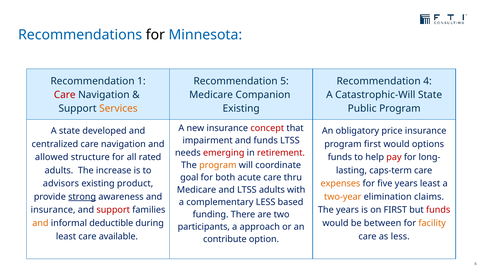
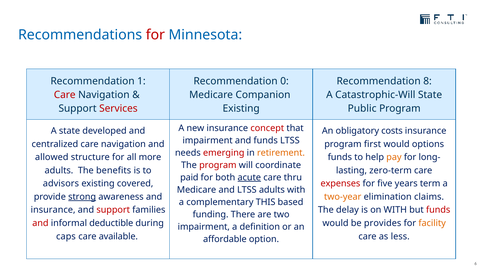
for colour: black -> red (155, 35)
5: 5 -> 0 (284, 81)
4: 4 -> 8 (428, 81)
Services colour: orange -> red (118, 108)
price: price -> costs (392, 131)
retirement colour: red -> orange (281, 153)
rated: rated -> more (150, 157)
pay colour: red -> orange (394, 157)
program colour: orange -> red (218, 165)
increase: increase -> benefits (114, 170)
caps-term: caps-term -> zero-term (391, 170)
goal: goal -> paid (189, 177)
acute underline: none -> present (249, 177)
product: product -> covered (135, 183)
expenses colour: orange -> red (340, 183)
years least: least -> term (430, 183)
complementary LESS: LESS -> THIS (266, 202)
The years: years -> delay (347, 210)
on FIRST: FIRST -> WITH (395, 210)
and colour: orange -> red (40, 223)
between: between -> provides (383, 223)
participants: participants -> impairment (204, 227)
approach: approach -> definition (260, 227)
least: least -> caps (66, 236)
contribute: contribute -> affordable (225, 239)
